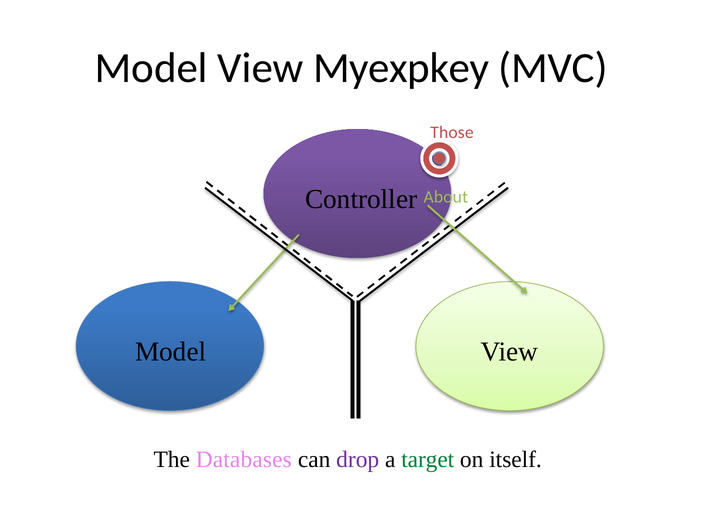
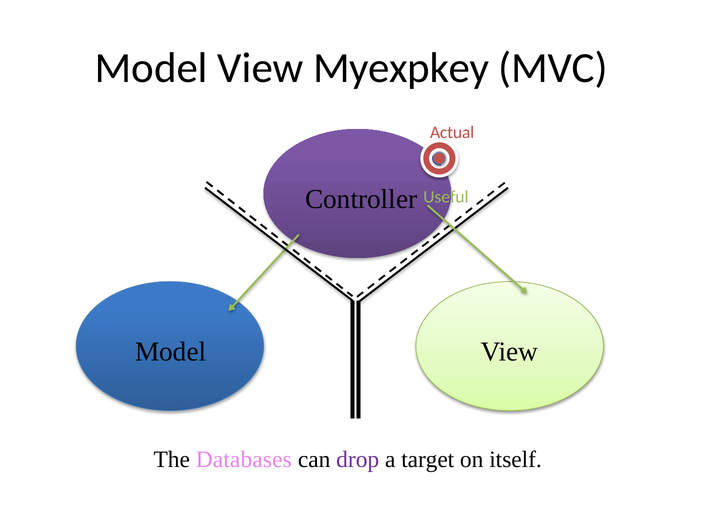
Those: Those -> Actual (452, 132)
About: About -> Useful (446, 197)
target colour: green -> black (428, 459)
